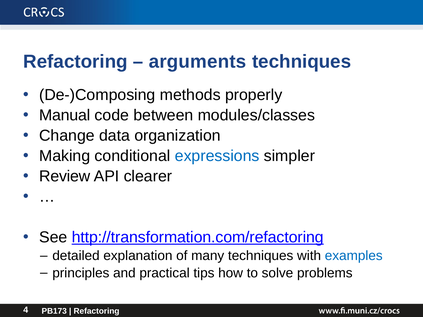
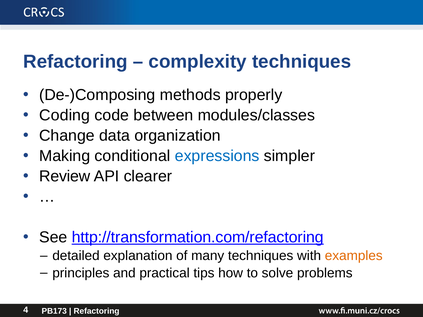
arguments: arguments -> complexity (198, 62)
Manual: Manual -> Coding (65, 115)
examples colour: blue -> orange (354, 256)
